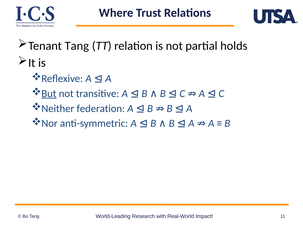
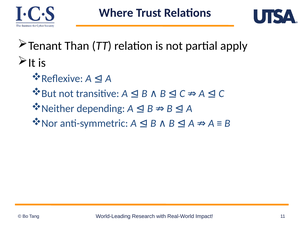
Tenant Tang: Tang -> Than (77, 46)
holds: holds -> apply (234, 46)
But underline: present -> none (49, 94)
federation: federation -> depending (101, 109)
